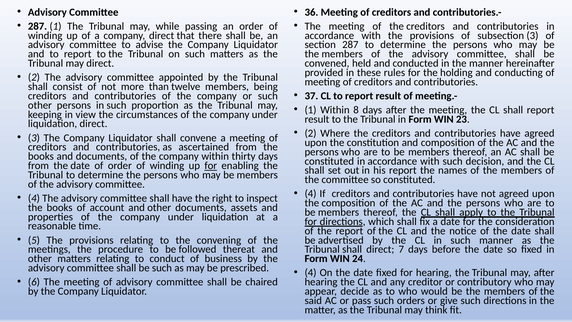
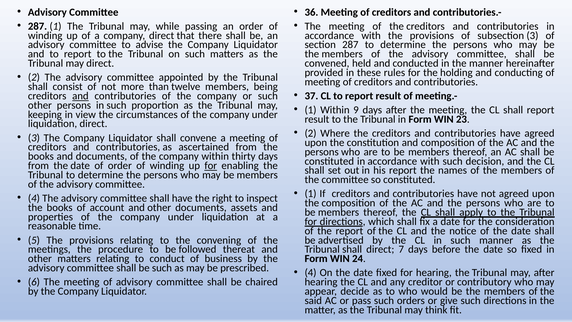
and underline: none -> present (80, 96)
8: 8 -> 9 (356, 110)
4: 4 -> 1 (311, 194)
